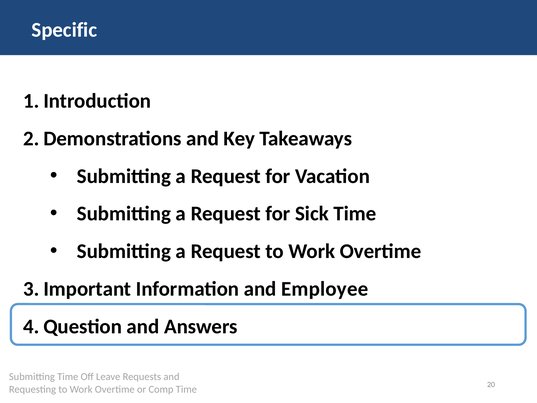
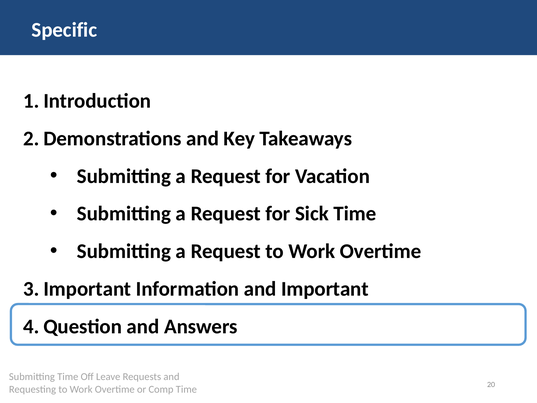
Employee: Employee -> Important (325, 289)
